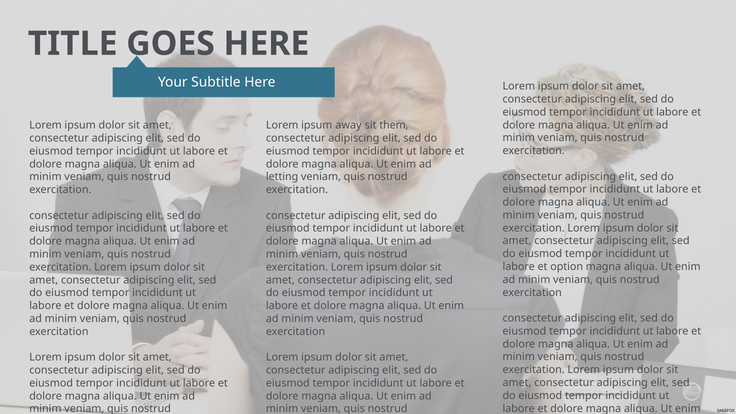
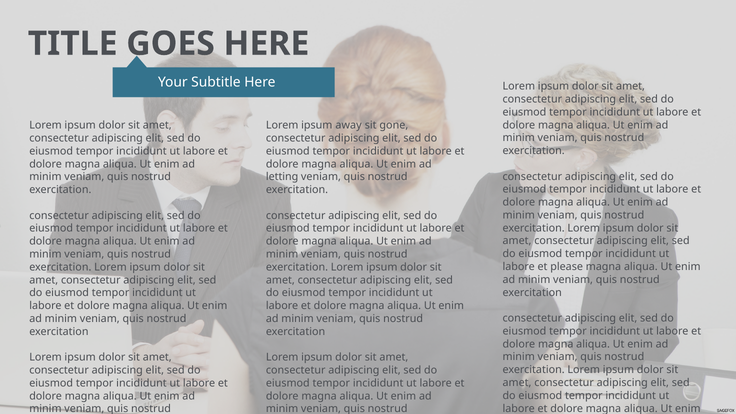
them: them -> gone (394, 125)
option: option -> please (567, 267)
